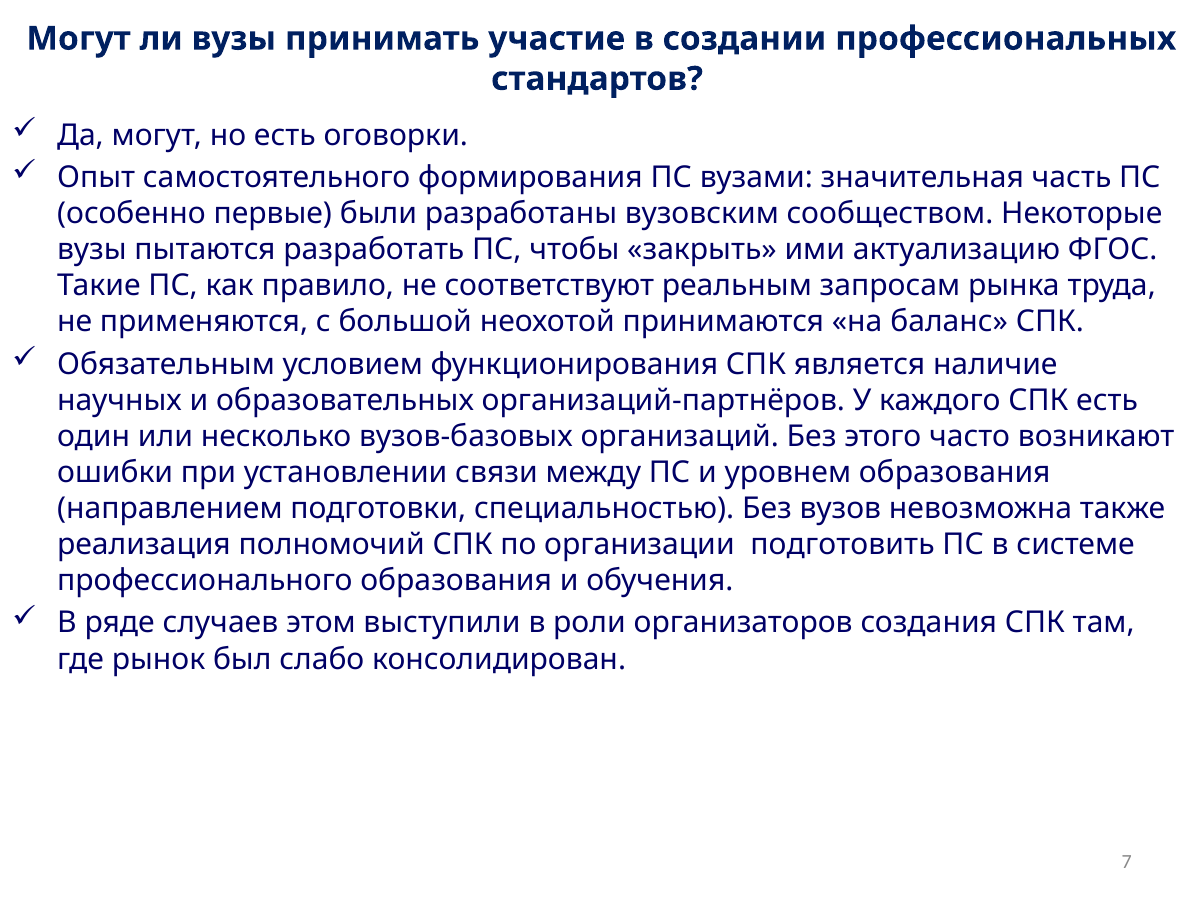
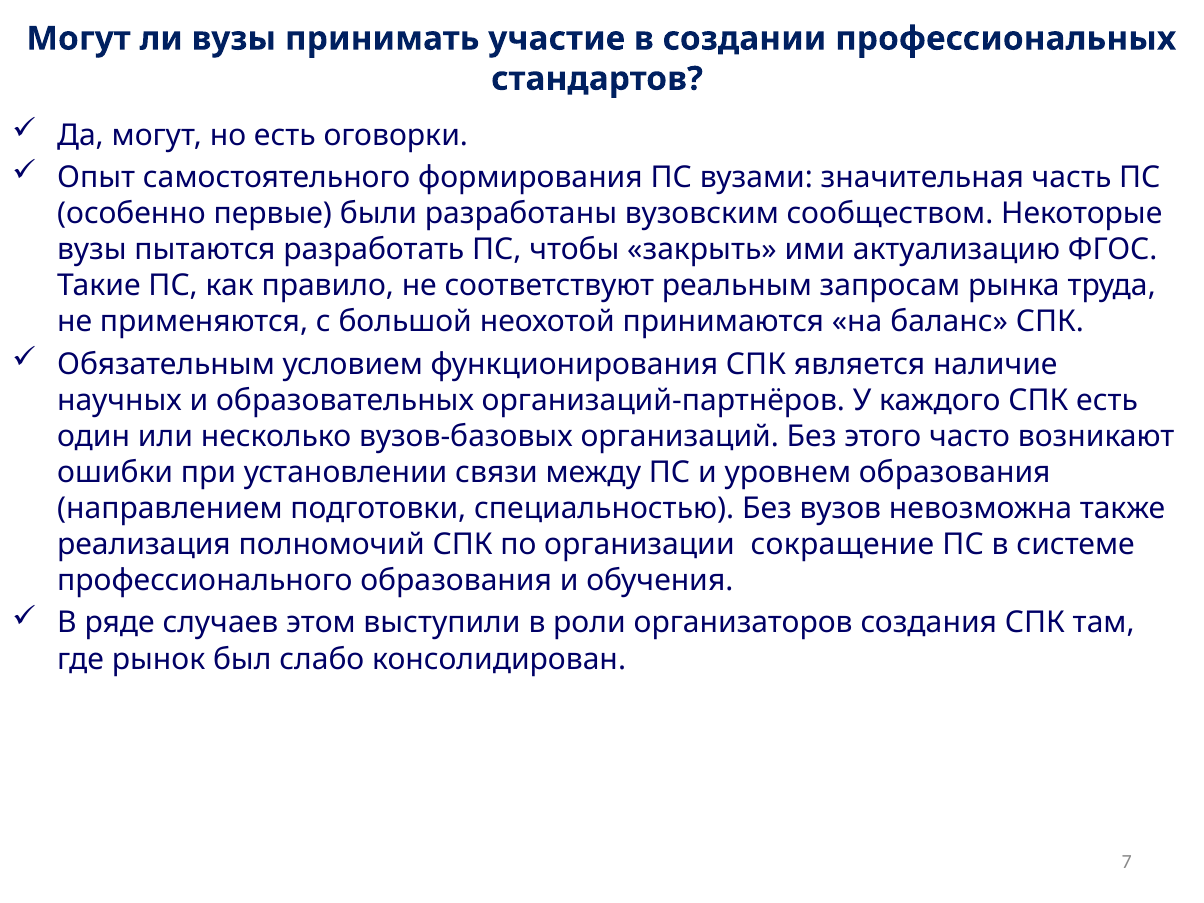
подготовить: подготовить -> сокращение (842, 545)
